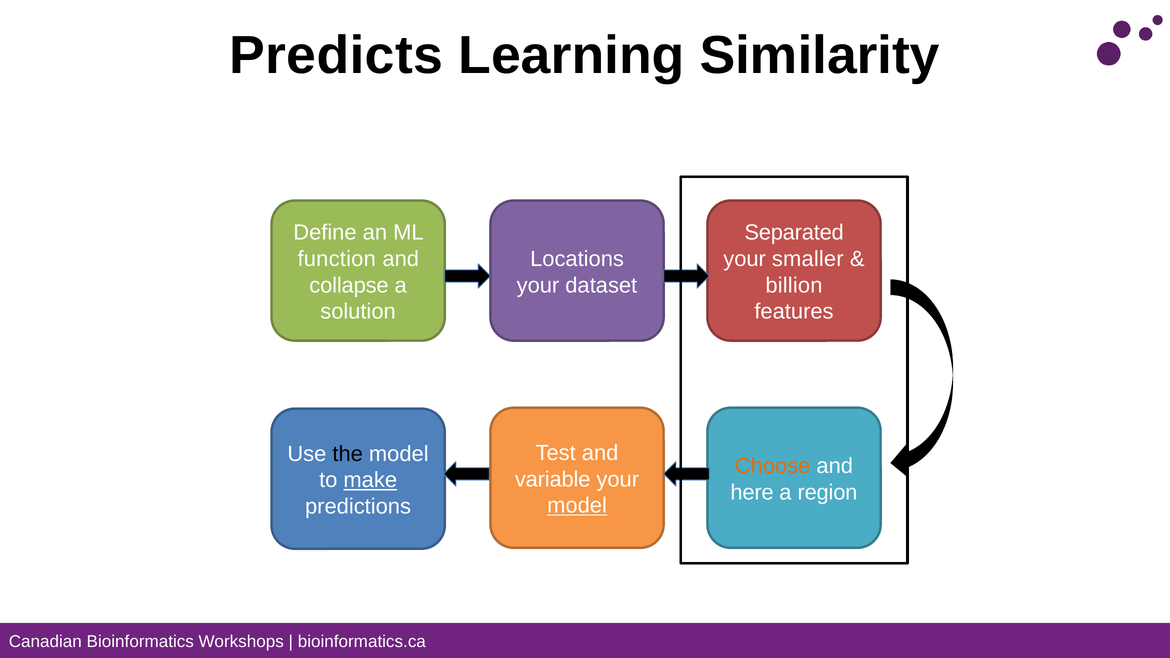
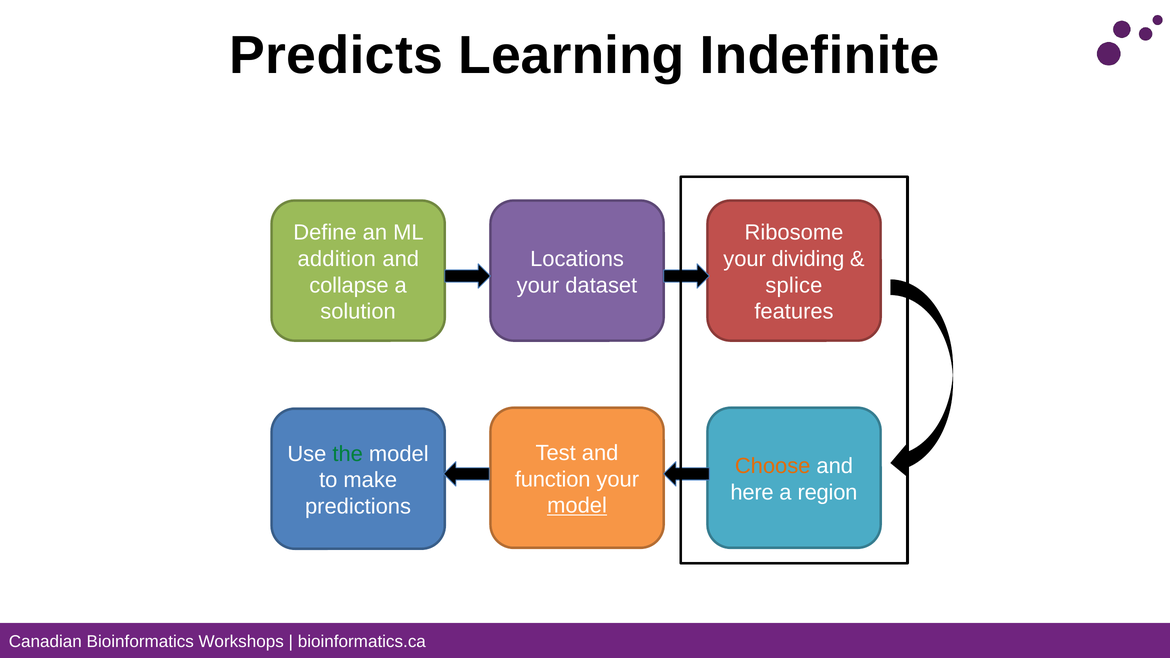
Similarity: Similarity -> Indefinite (820, 56)
Separated: Separated -> Ribosome (794, 233)
function: function -> addition (337, 259)
smaller: smaller -> dividing (808, 259)
billion: billion -> splice (794, 285)
the colour: black -> green (348, 454)
variable: variable -> function (553, 479)
make underline: present -> none (370, 480)
